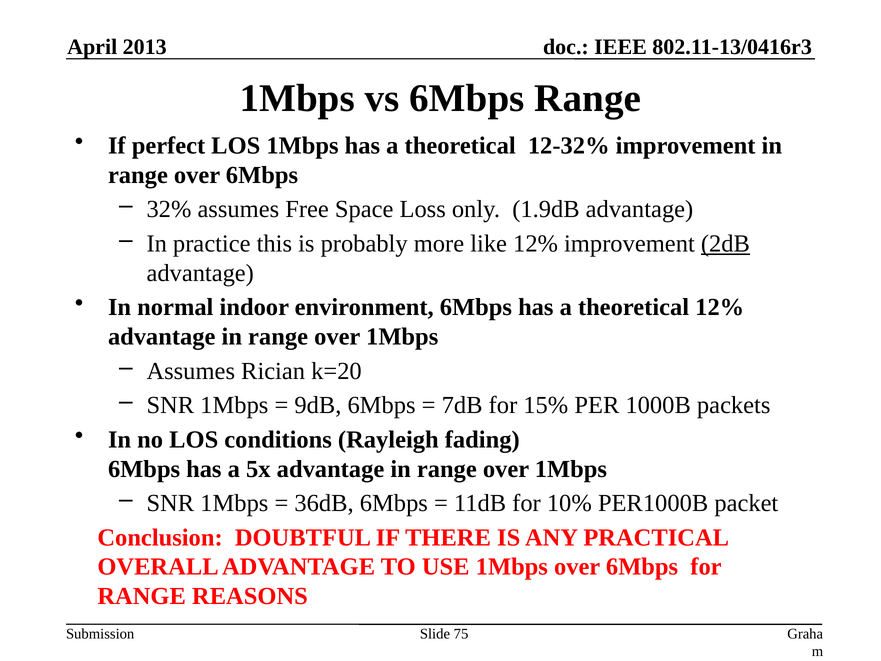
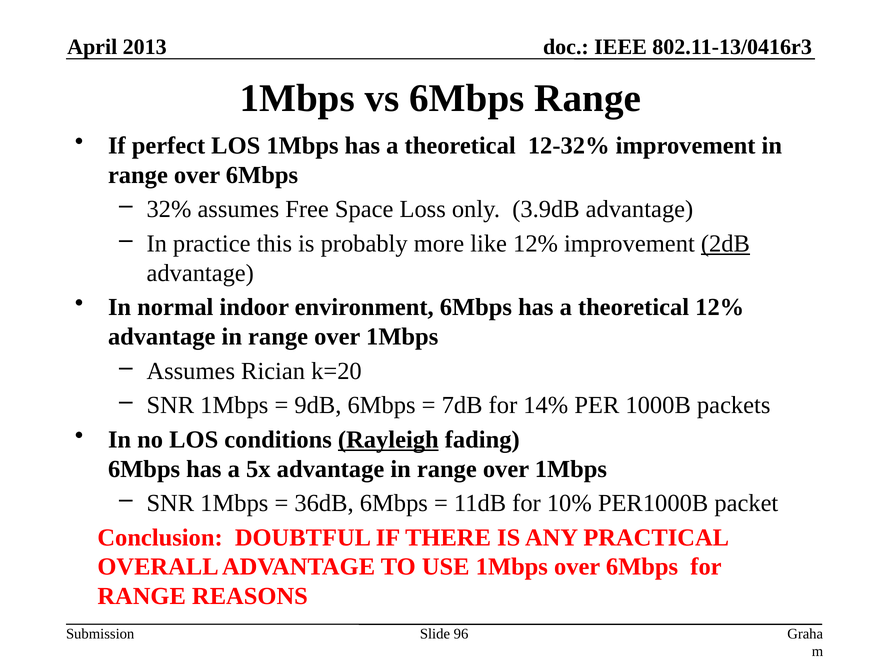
1.9dB: 1.9dB -> 3.9dB (546, 209)
15%: 15% -> 14% (546, 405)
Rayleigh underline: none -> present (388, 439)
75: 75 -> 96 (461, 634)
